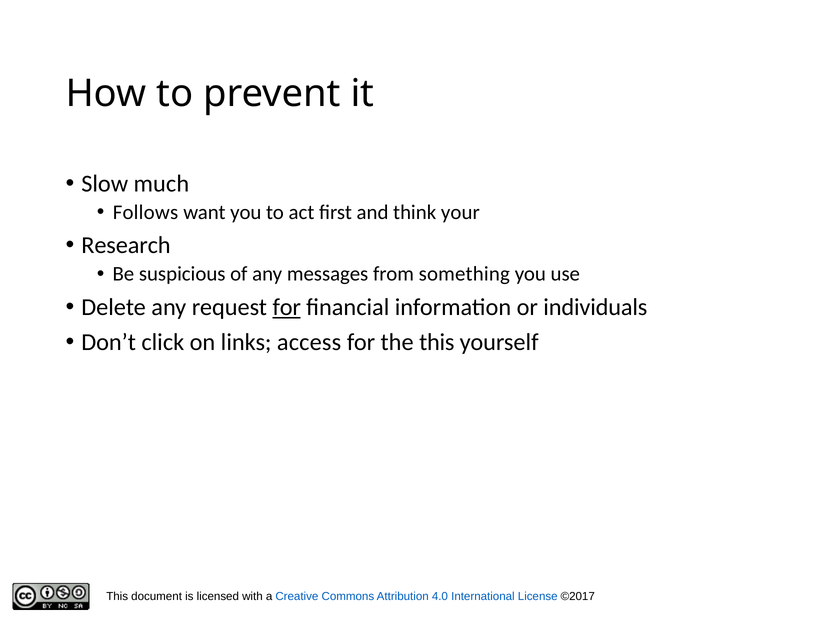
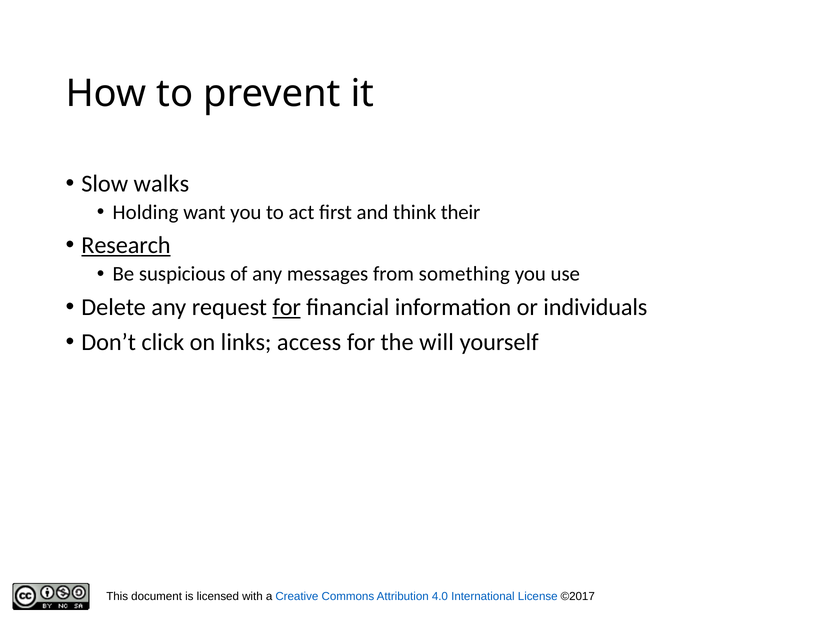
much: much -> walks (161, 184)
Follows: Follows -> Holding (146, 212)
your: your -> their (461, 212)
Research underline: none -> present (126, 245)
the this: this -> will (437, 342)
